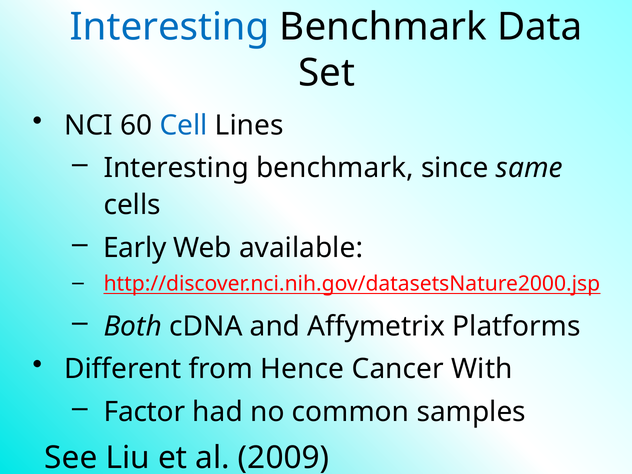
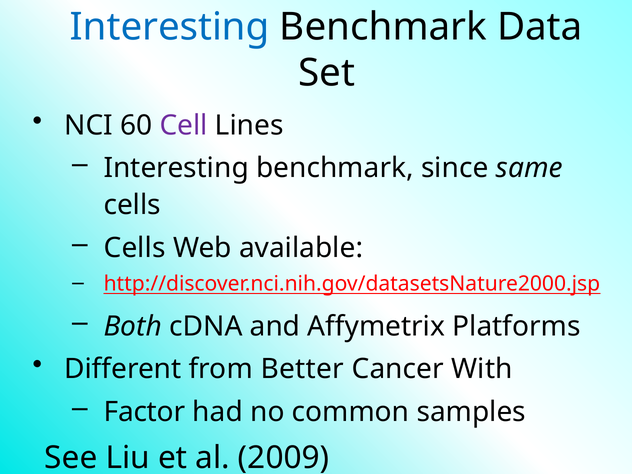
Cell colour: blue -> purple (184, 125)
Early: Early -> Cells (135, 248)
Hence: Hence -> Better (302, 369)
